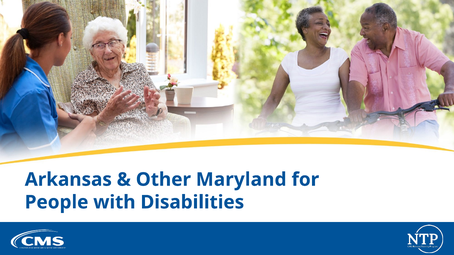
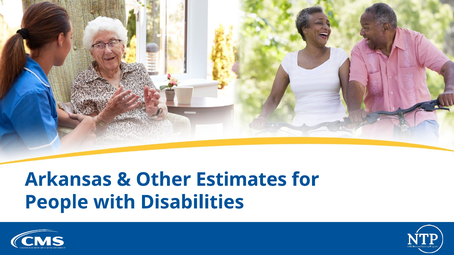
Maryland: Maryland -> Estimates (241, 180)
